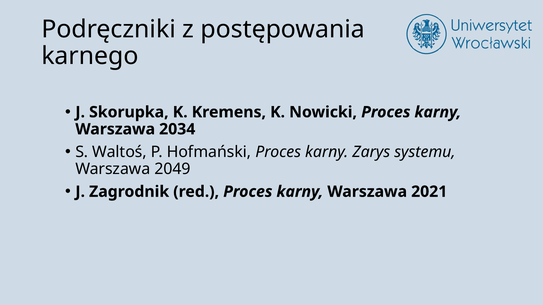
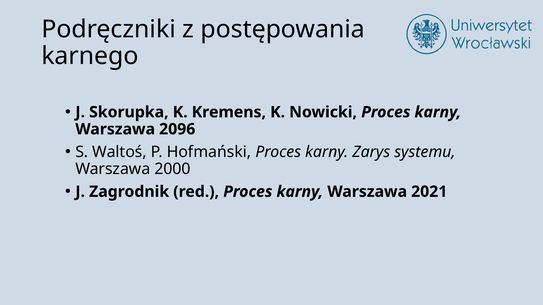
2034: 2034 -> 2096 (177, 129)
2049: 2049 -> 2000 (172, 169)
